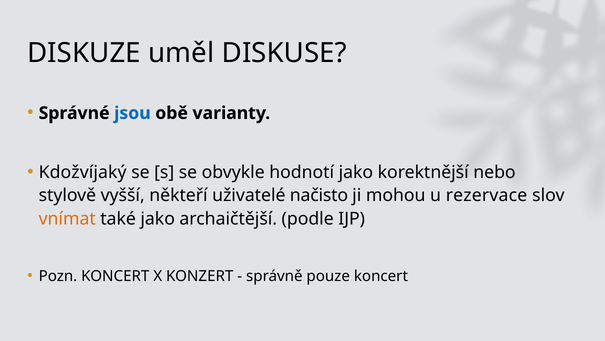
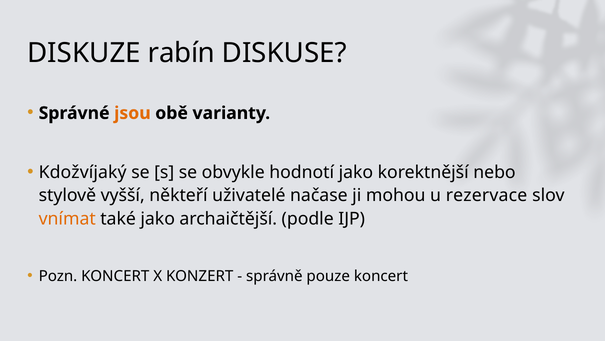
uměl: uměl -> rabín (181, 53)
jsou colour: blue -> orange (132, 113)
načisto: načisto -> načase (319, 195)
